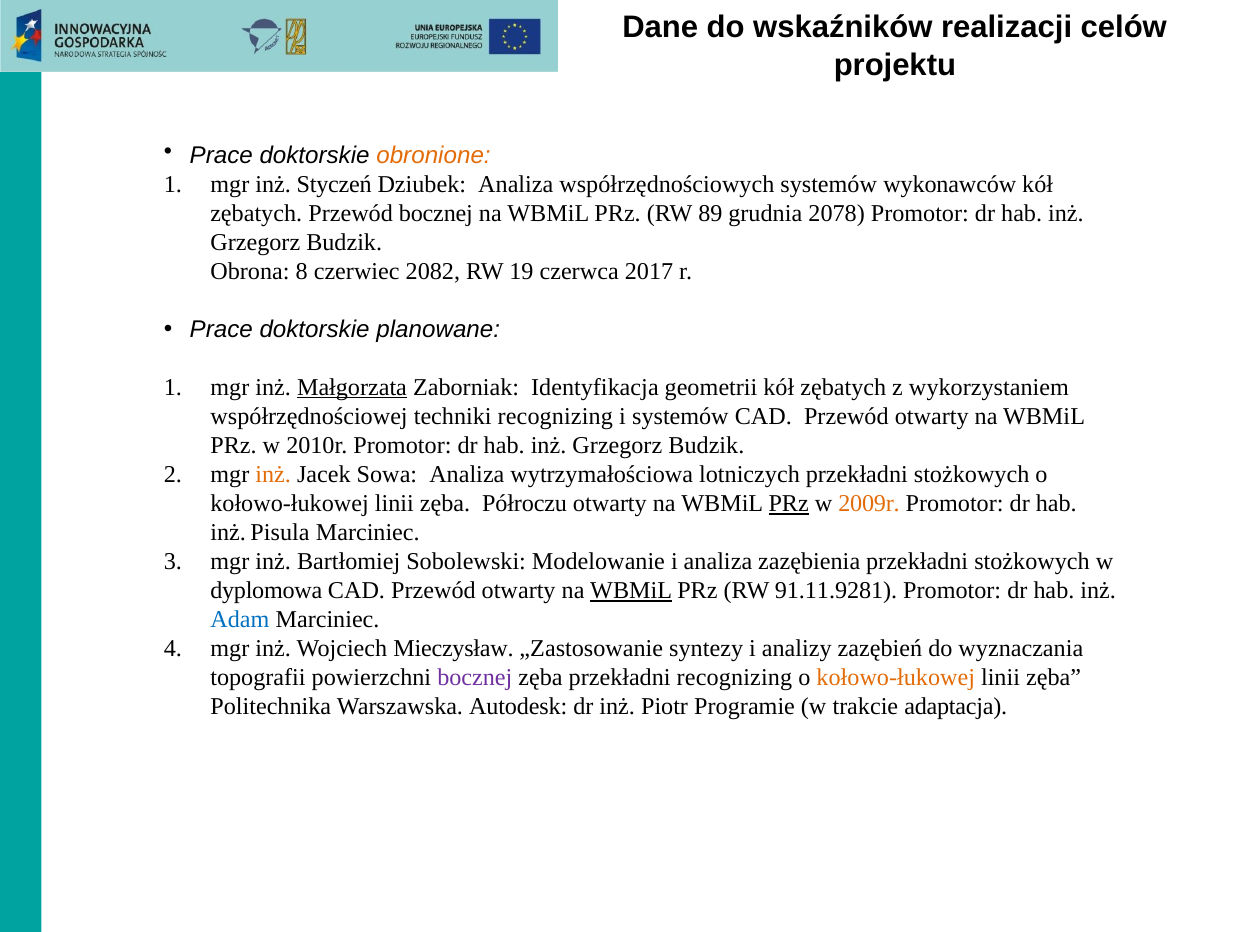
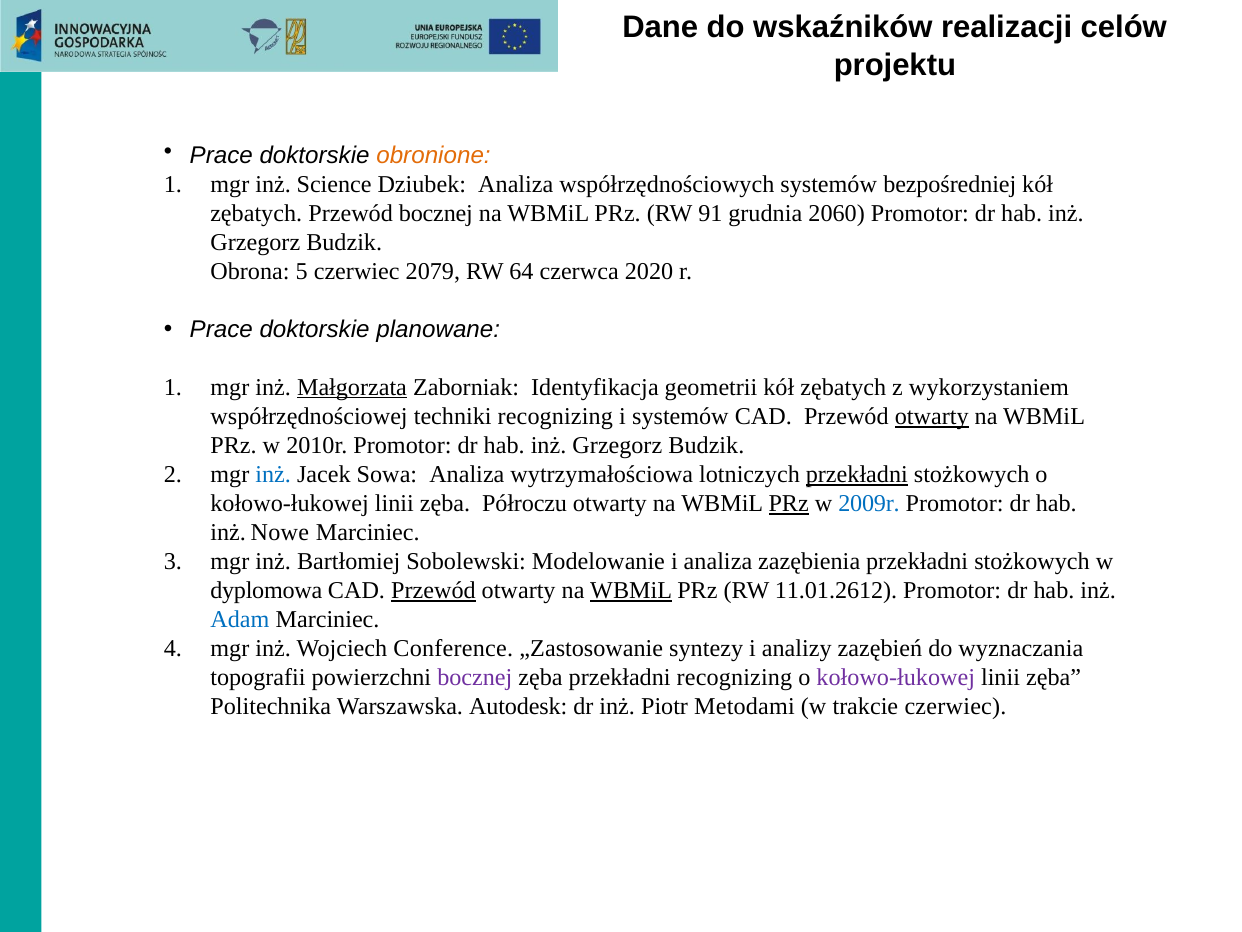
Styczeń: Styczeń -> Science (334, 184)
wykonawców: wykonawców -> bezpośredniej (950, 184)
89: 89 -> 91 (710, 213)
2078: 2078 -> 2060 (837, 213)
8: 8 -> 5 (302, 271)
2082: 2082 -> 2079 (433, 271)
19: 19 -> 64 (521, 271)
2017: 2017 -> 2020 (649, 271)
otwarty underline: none -> present (932, 416)
inż colour: orange -> blue (273, 474)
przekładni underline: none -> present (857, 474)
2009r colour: orange -> blue (869, 503)
Pisula: Pisula -> Nowe (280, 532)
Przewód underline: none -> present (433, 590)
91.11.9281: 91.11.9281 -> 11.01.2612 (836, 590)
Mieczysław: Mieczysław -> Conference (453, 648)
kołowo-łukowej colour: orange -> purple (896, 677)
Programie: Programie -> Metodami (744, 706)
trakcie adaptacja: adaptacja -> czerwiec (956, 706)
